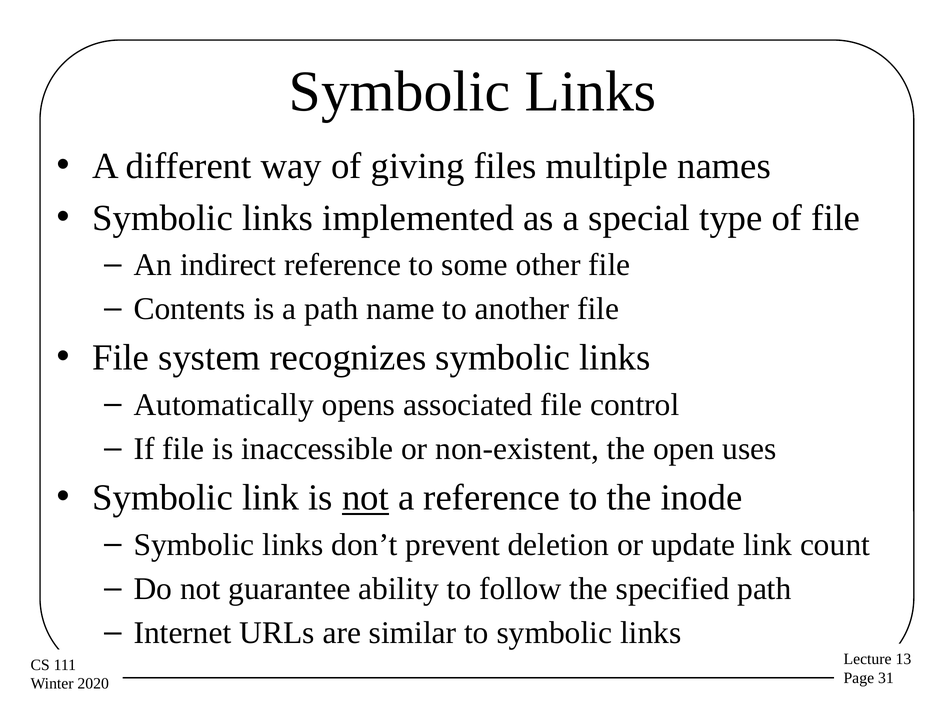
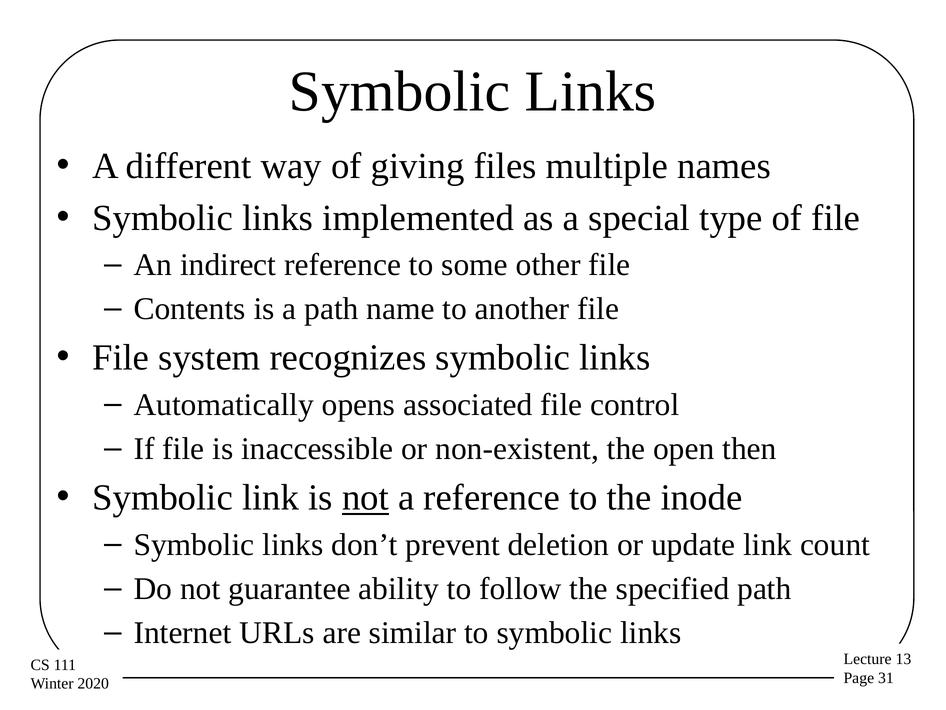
uses: uses -> then (749, 449)
